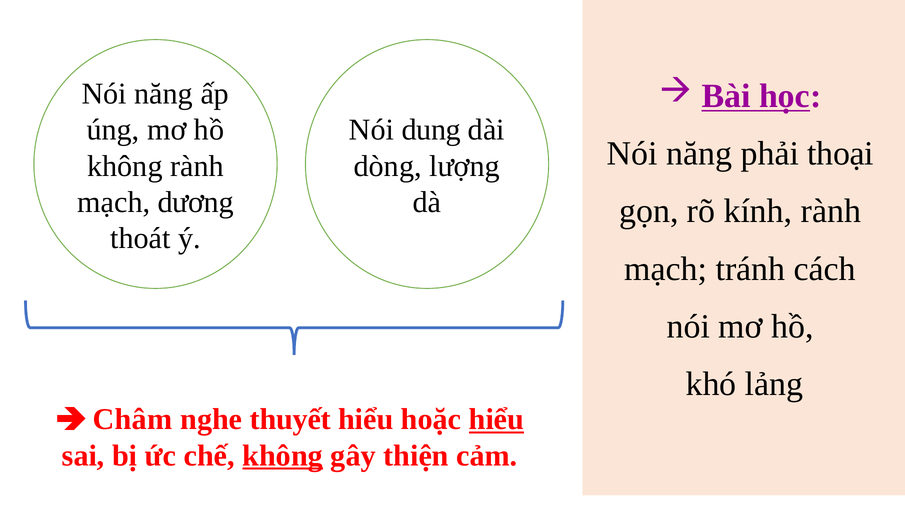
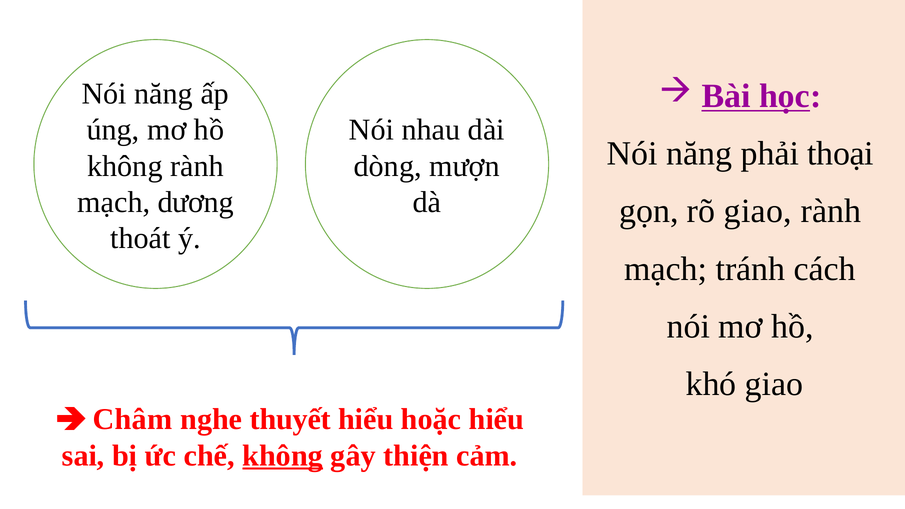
dung: dung -> nhau (431, 130)
lượng: lượng -> mượn (465, 166)
rõ kính: kính -> giao (758, 211)
khó lảng: lảng -> giao (774, 384)
hiểu underline: present -> none (496, 419)
